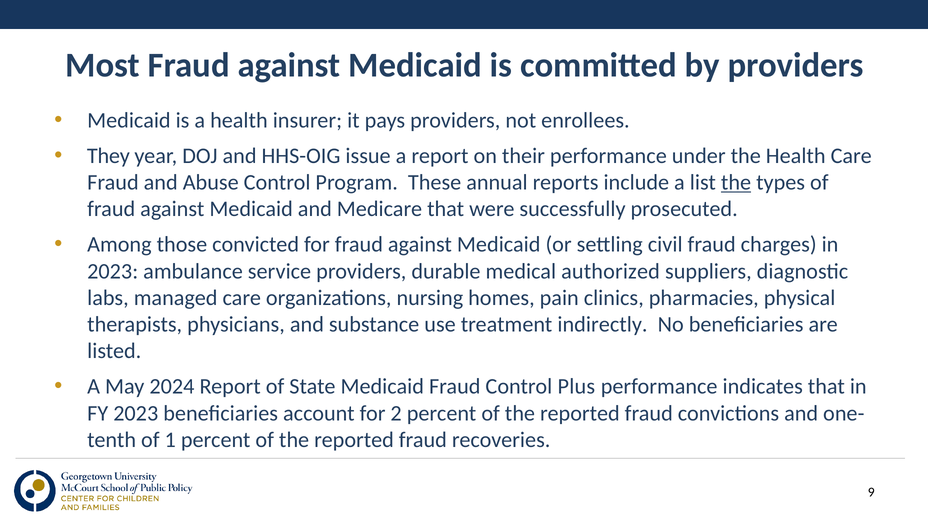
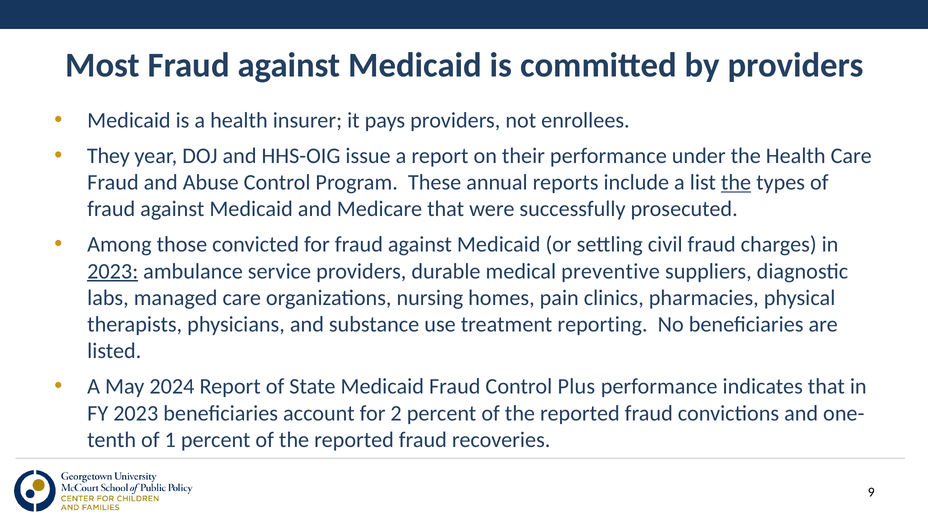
2023 underline: none -> present (113, 271)
authorized: authorized -> preventive (610, 271)
indirectly: indirectly -> reporting (602, 324)
